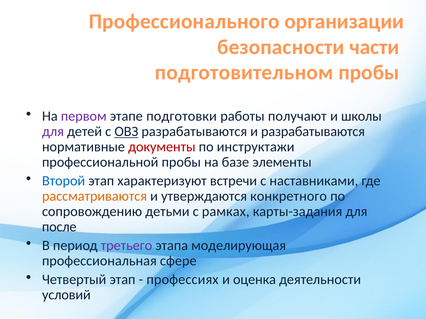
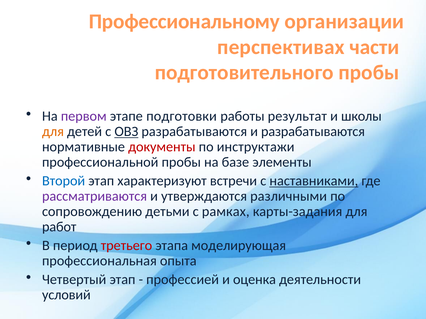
Профессионального: Профессионального -> Профессиональному (184, 22)
безопасности: безопасности -> перспективах (281, 47)
подготовительном: подготовительном -> подготовительного (244, 73)
получают: получают -> результат (297, 116)
для colour: purple -> orange (53, 132)
наставниками underline: none -> present (314, 181)
рассматриваются colour: orange -> purple (95, 197)
конкретного: конкретного -> различными (289, 197)
после: после -> работ (59, 227)
третьего colour: purple -> red (126, 246)
сфере: сфере -> опыта (178, 261)
профессиях: профессиях -> профессией (183, 280)
